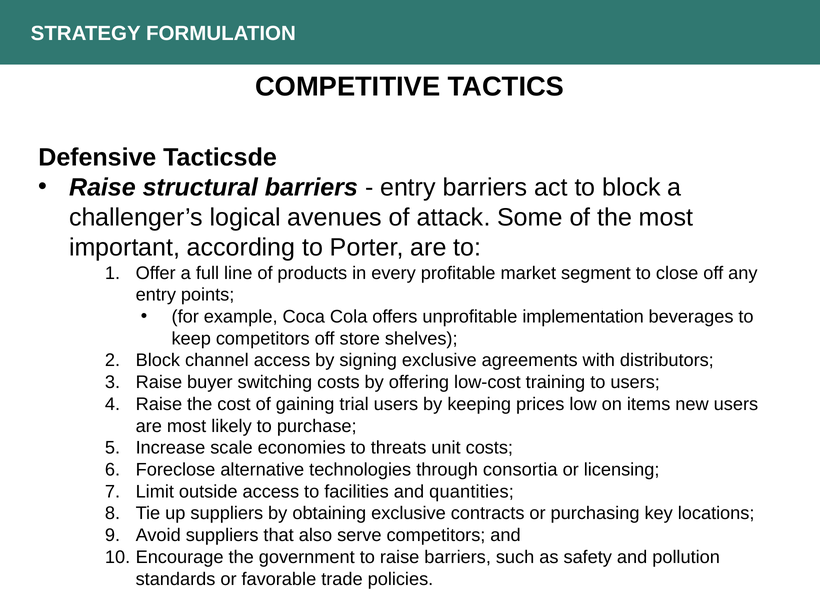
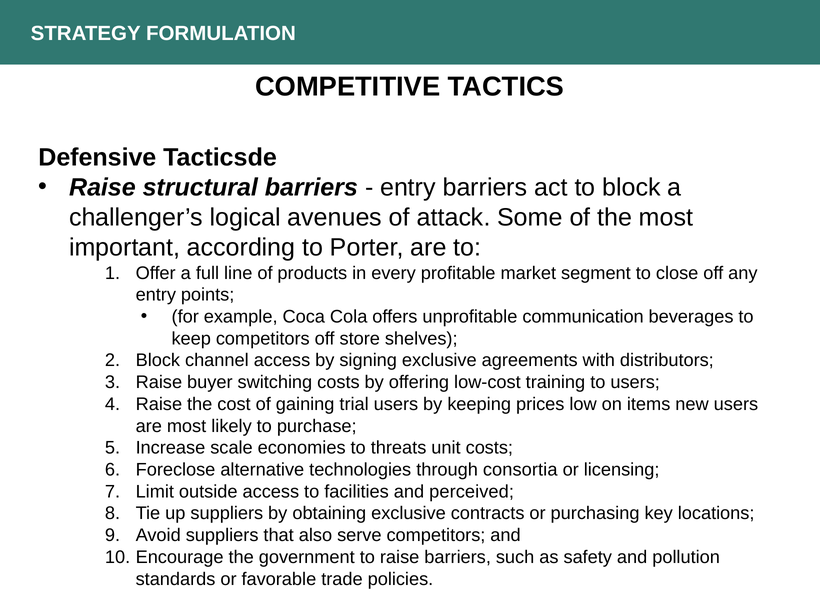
implementation: implementation -> communication (583, 317)
quantities: quantities -> perceived (472, 492)
